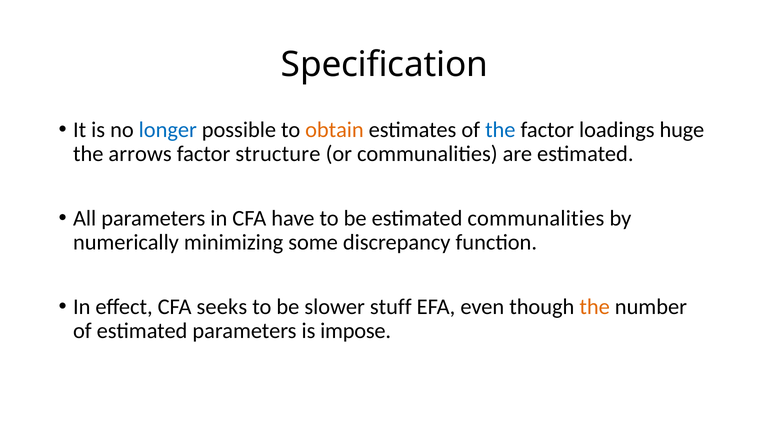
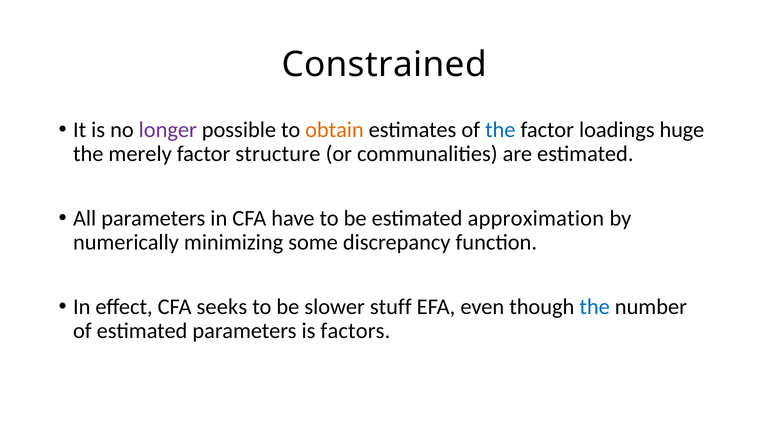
Specification: Specification -> Constrained (384, 65)
longer colour: blue -> purple (168, 130)
arrows: arrows -> merely (140, 154)
estimated communalities: communalities -> approximation (536, 219)
the colour: orange -> blue (595, 307)
impose: impose -> factors (355, 331)
